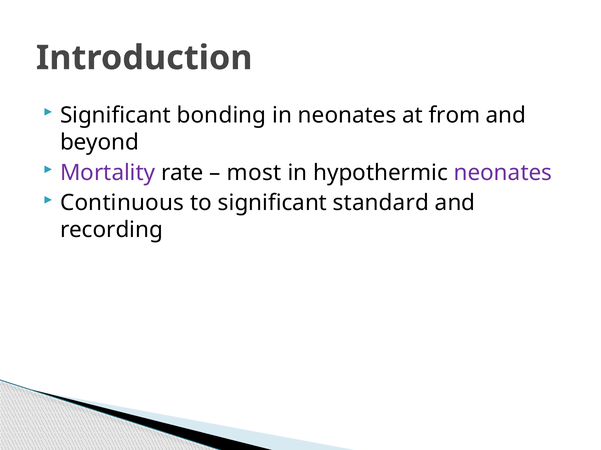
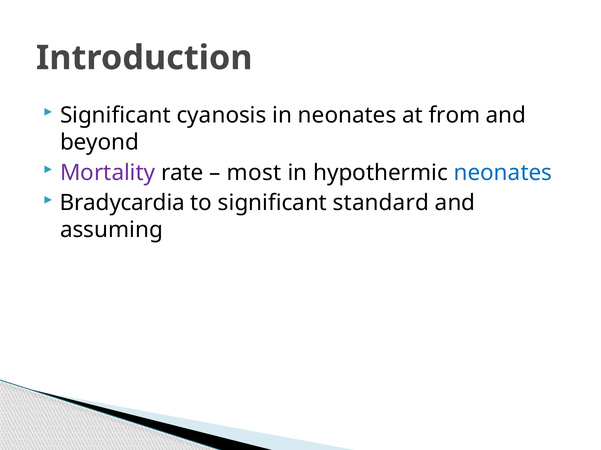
bonding: bonding -> cyanosis (222, 115)
neonates colour: purple -> blue (503, 173)
Continuous: Continuous -> Bradycardia (122, 203)
recording: recording -> assuming (111, 230)
